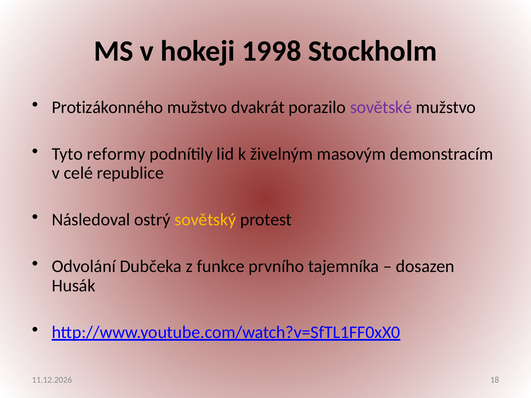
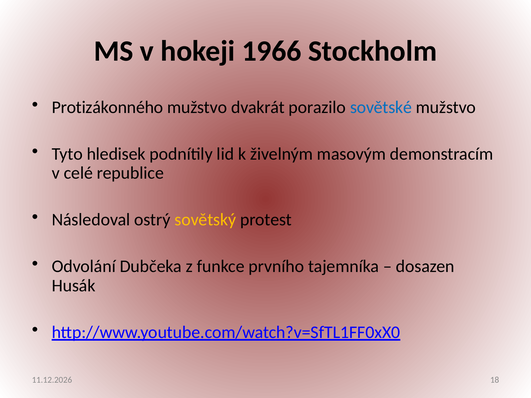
1998: 1998 -> 1966 (272, 51)
sovětské colour: purple -> blue (381, 107)
reformy: reformy -> hledisek (116, 154)
